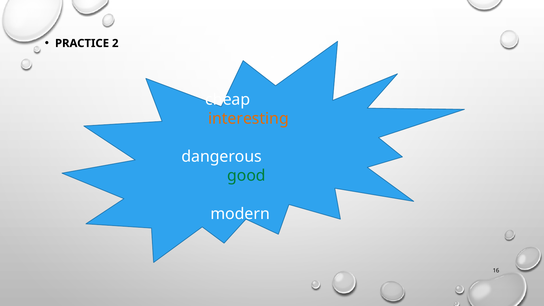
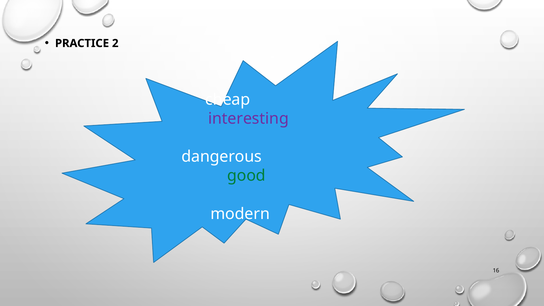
interesting colour: orange -> purple (248, 119)
